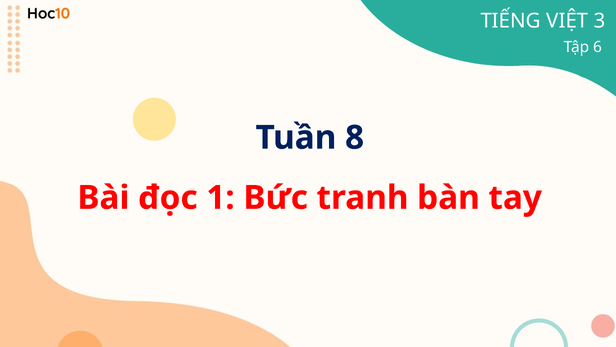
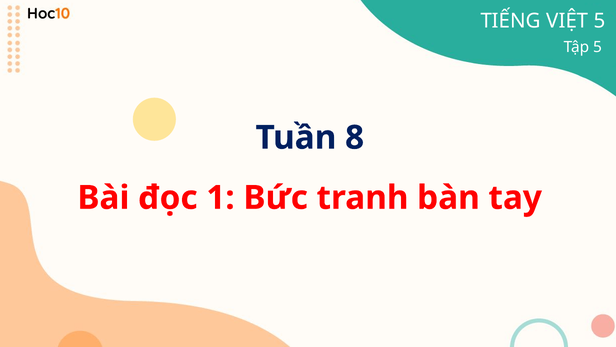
VIỆT 3: 3 -> 5 (600, 21)
Tập 6: 6 -> 5 (598, 47)
